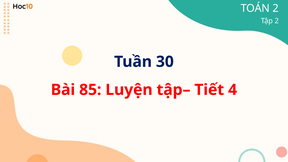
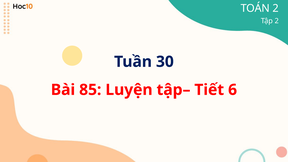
4: 4 -> 6 (233, 90)
